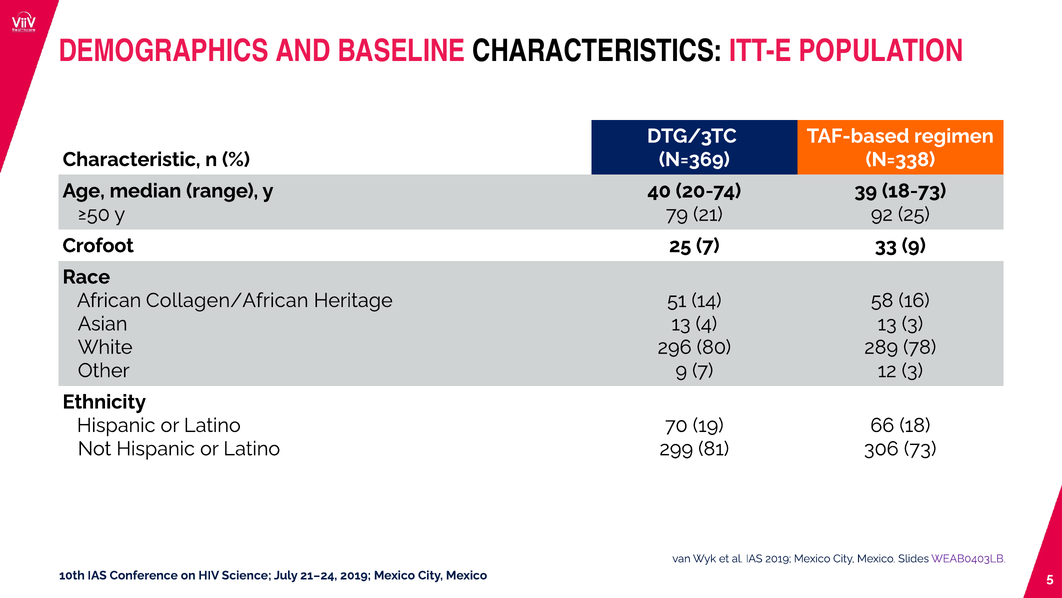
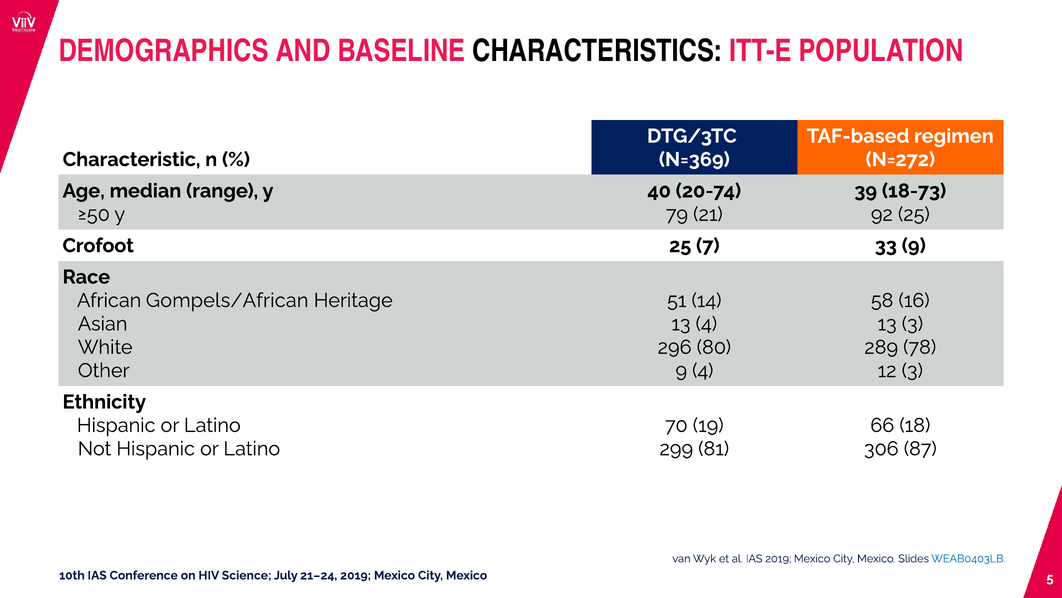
N=338: N=338 -> N=272 (900, 159)
Collagen/African: Collagen/African -> Gompels/African (227, 300)
9 7: 7 -> 4 (703, 370)
73: 73 -> 87 (920, 448)
WEAB0403LB colour: purple -> blue (968, 558)
